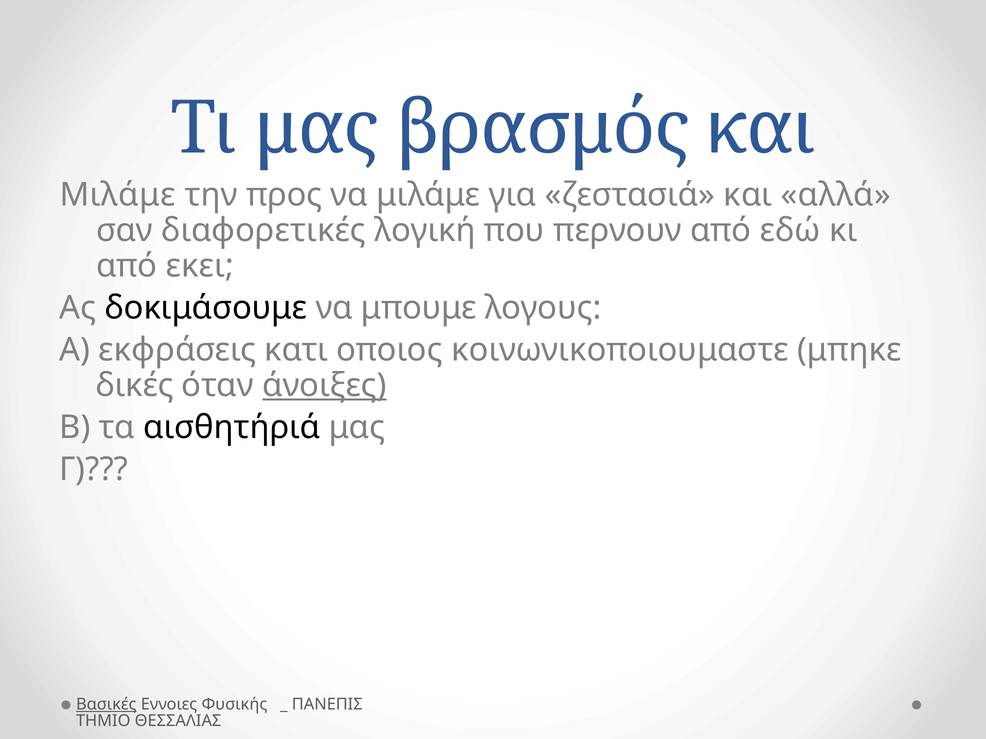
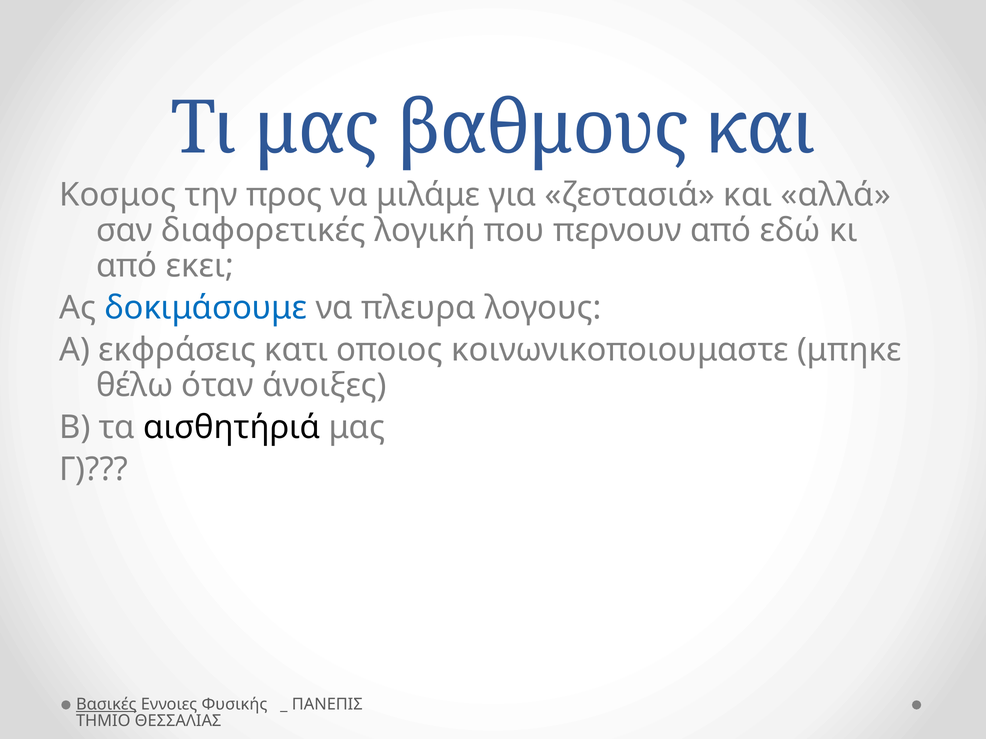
βρασμός: βρασμός -> βαθμους (544, 128)
Μιλάμε: Μιλάμε -> Κοσμος (118, 195)
δοκιμάσουμε colour: black -> blue (206, 308)
μπουμε: μπουμε -> πλευρα (419, 308)
δικές: δικές -> θέλω (135, 386)
άνοιξες underline: present -> none (324, 386)
